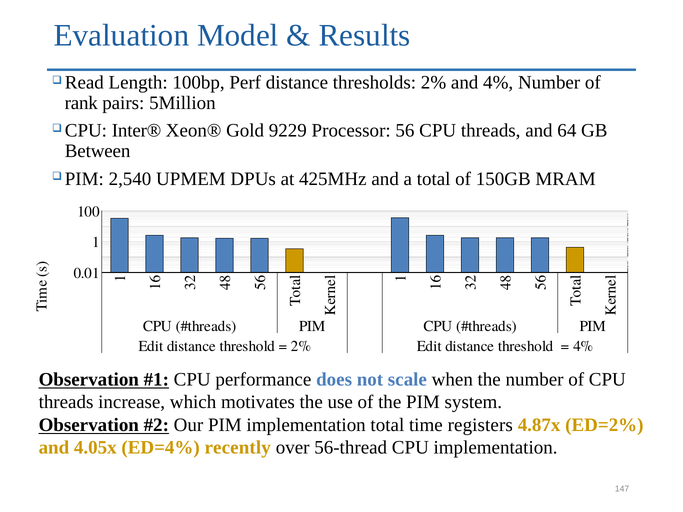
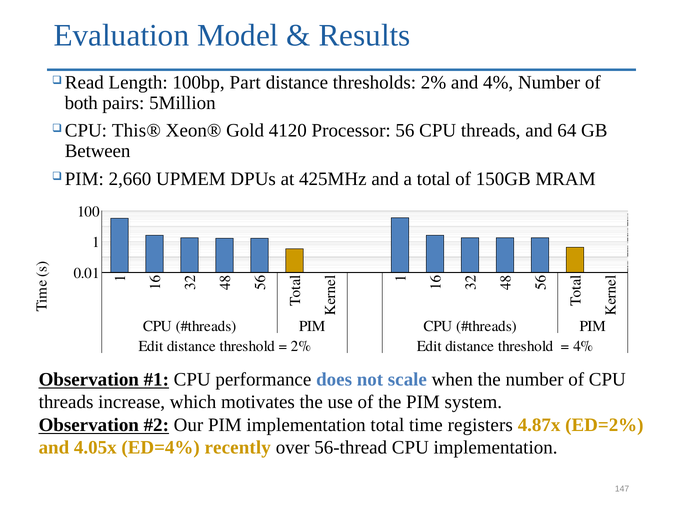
Perf: Perf -> Part (245, 83)
rank: rank -> both (81, 103)
Inter®: Inter® -> This® (136, 131)
9229: 9229 -> 4120 (288, 131)
2,540: 2,540 -> 2,660 (130, 179)
